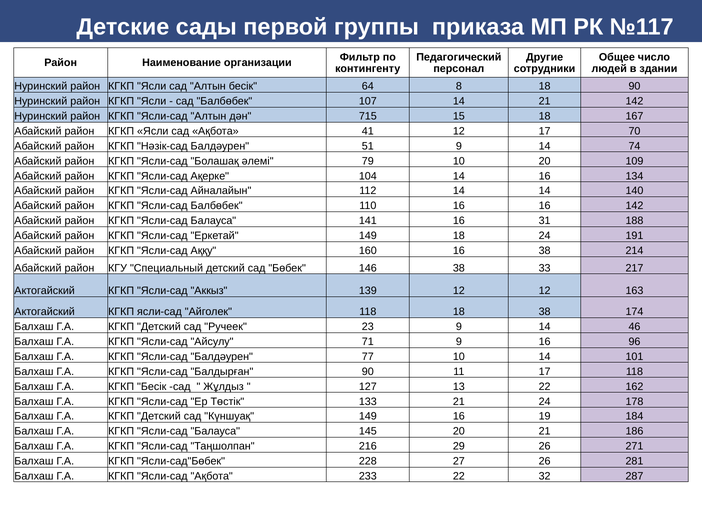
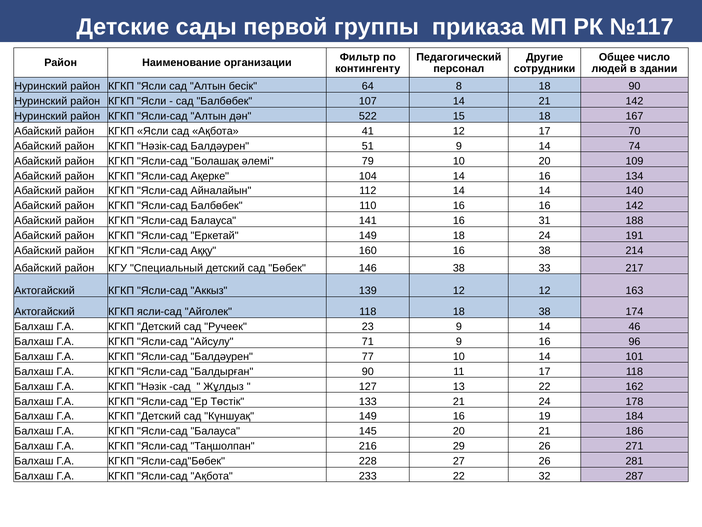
715: 715 -> 522 (368, 116)
КГКП Бесік: Бесік -> Нәзік (152, 386)
